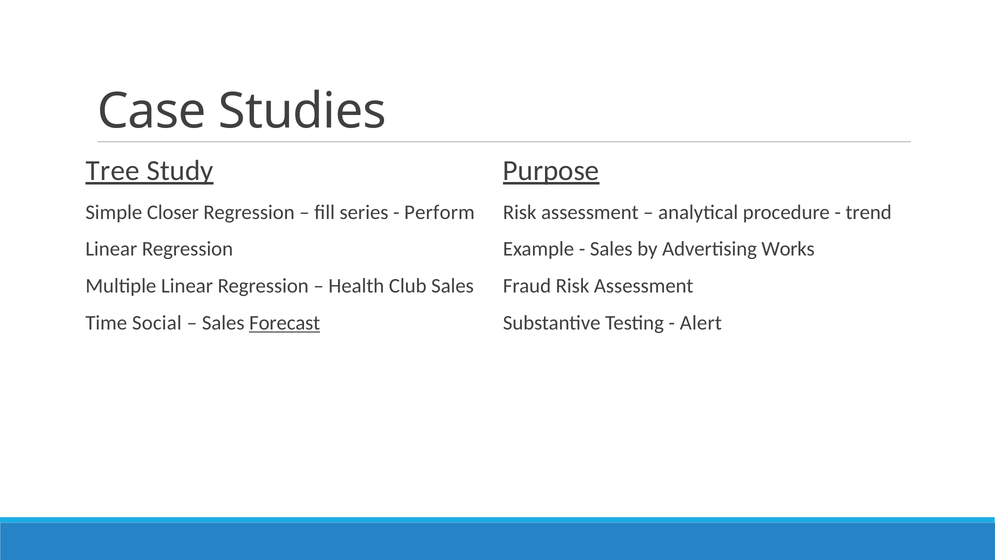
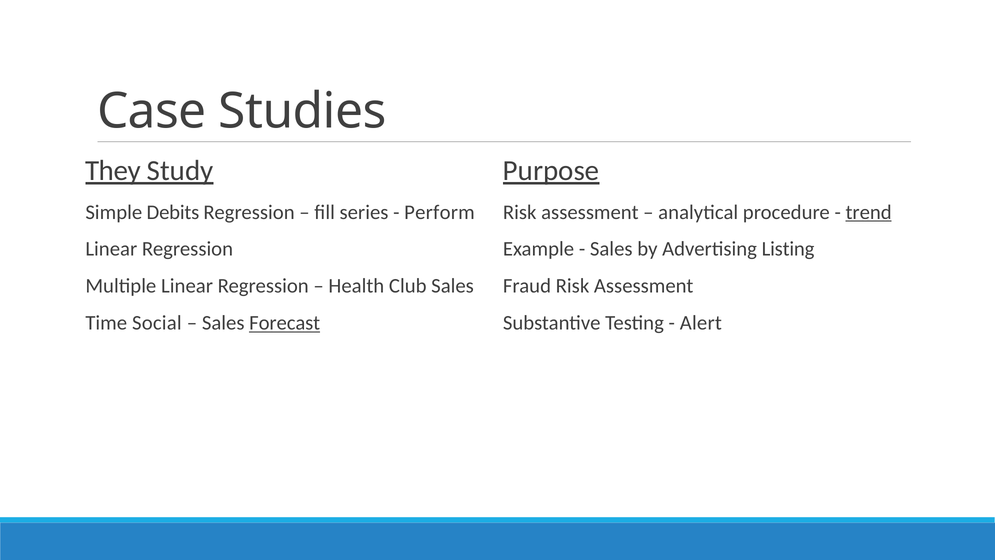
Tree: Tree -> They (113, 171)
Closer: Closer -> Debits (173, 212)
trend underline: none -> present (869, 212)
Works: Works -> Listing (788, 249)
